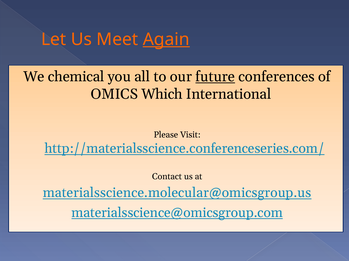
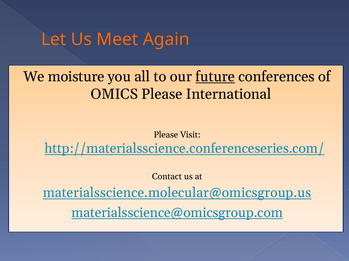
Again underline: present -> none (166, 39)
chemical: chemical -> moisture (76, 77)
OMICS Which: Which -> Please (162, 94)
